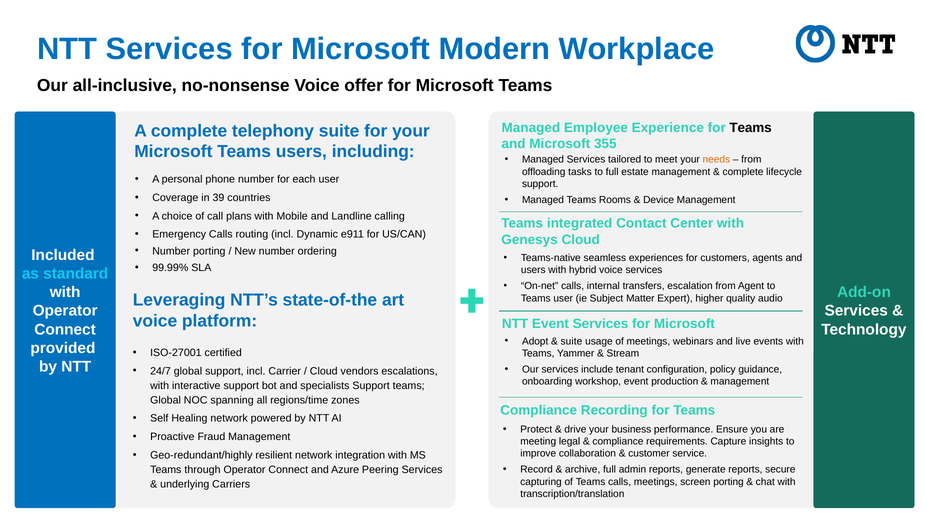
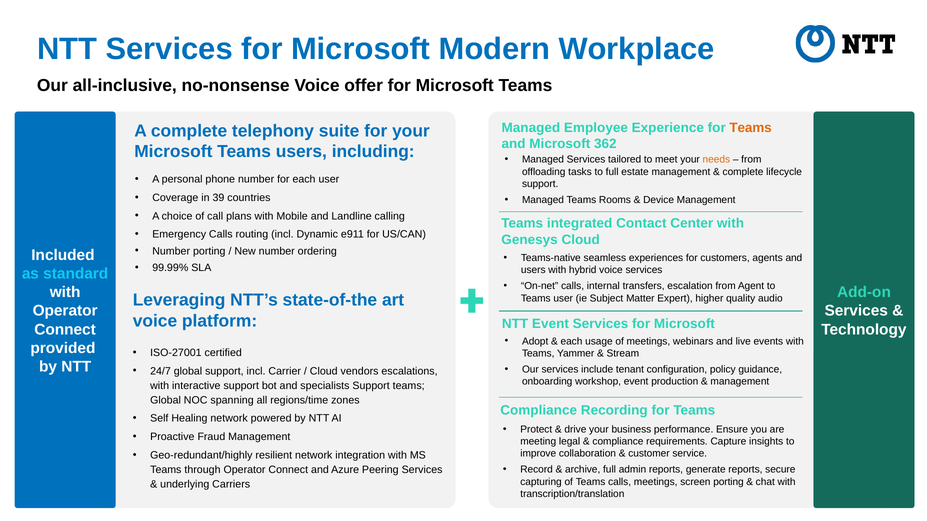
Teams colour: black -> orange (751, 128)
355: 355 -> 362 (605, 144)
suite: suite -> each (571, 341)
